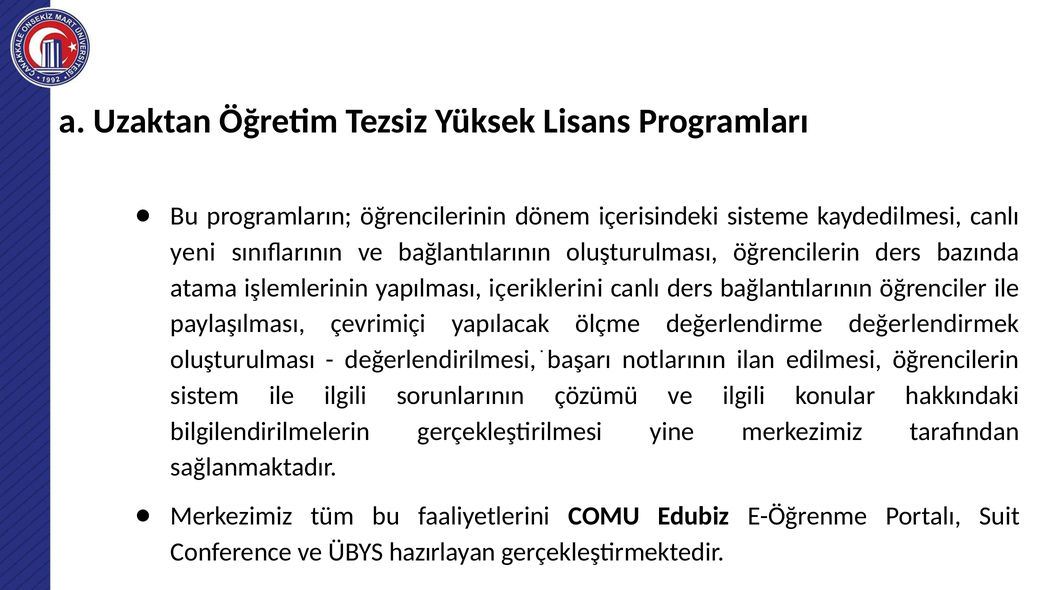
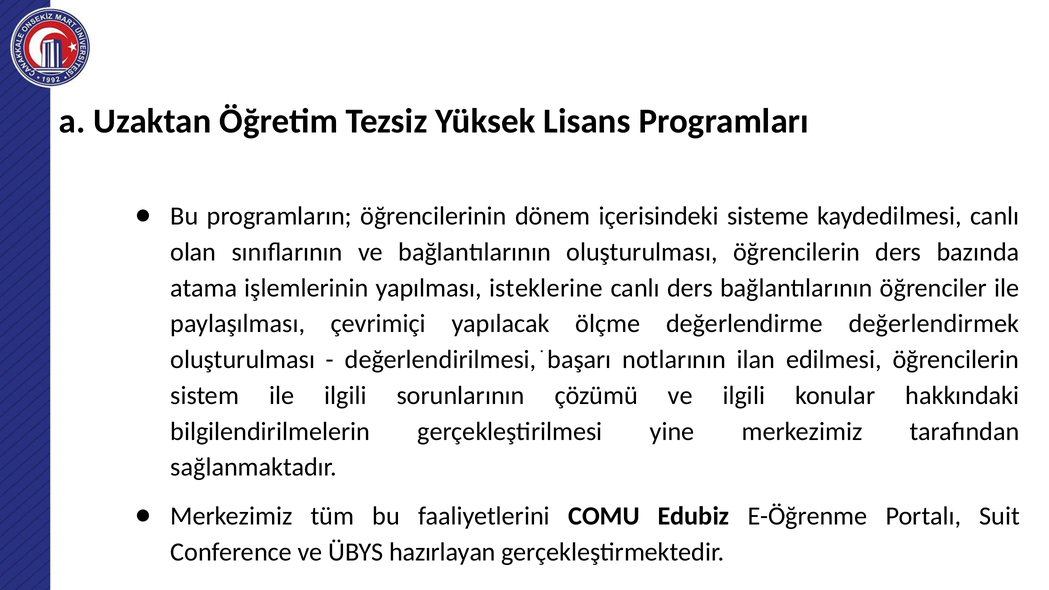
yeni: yeni -> olan (193, 252)
içeriklerini: içeriklerini -> isteklerine (546, 288)
